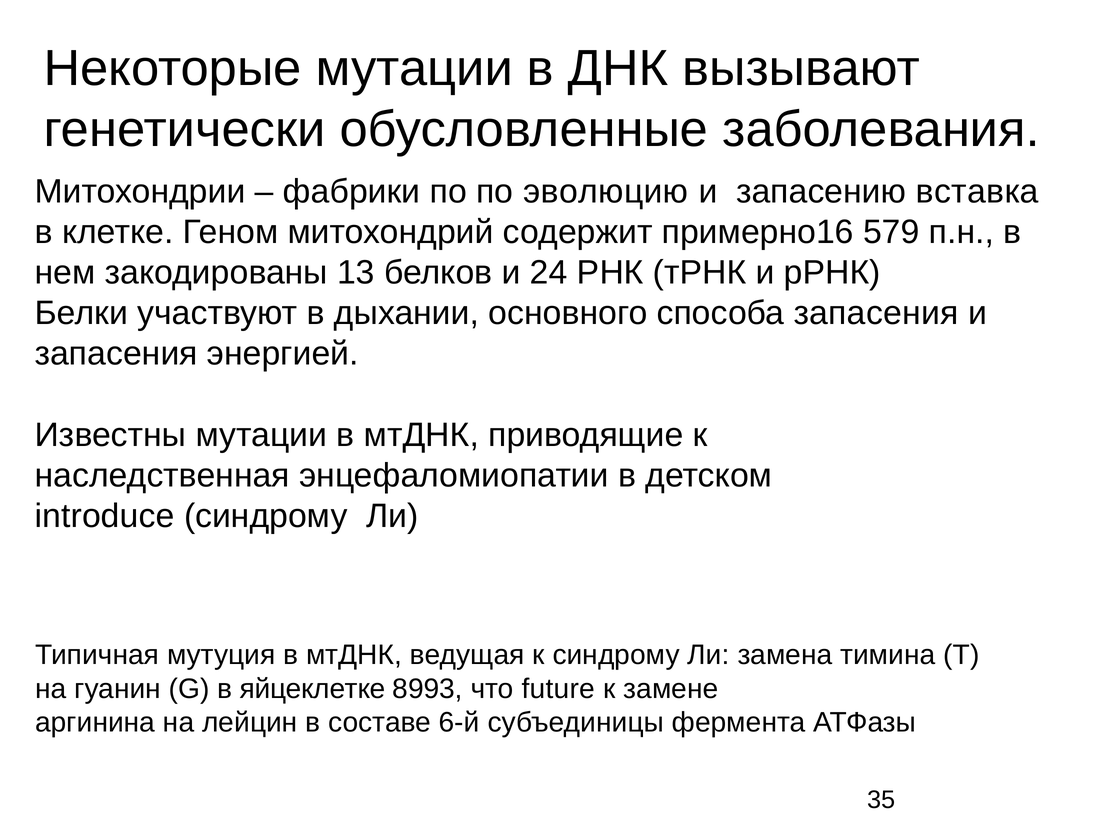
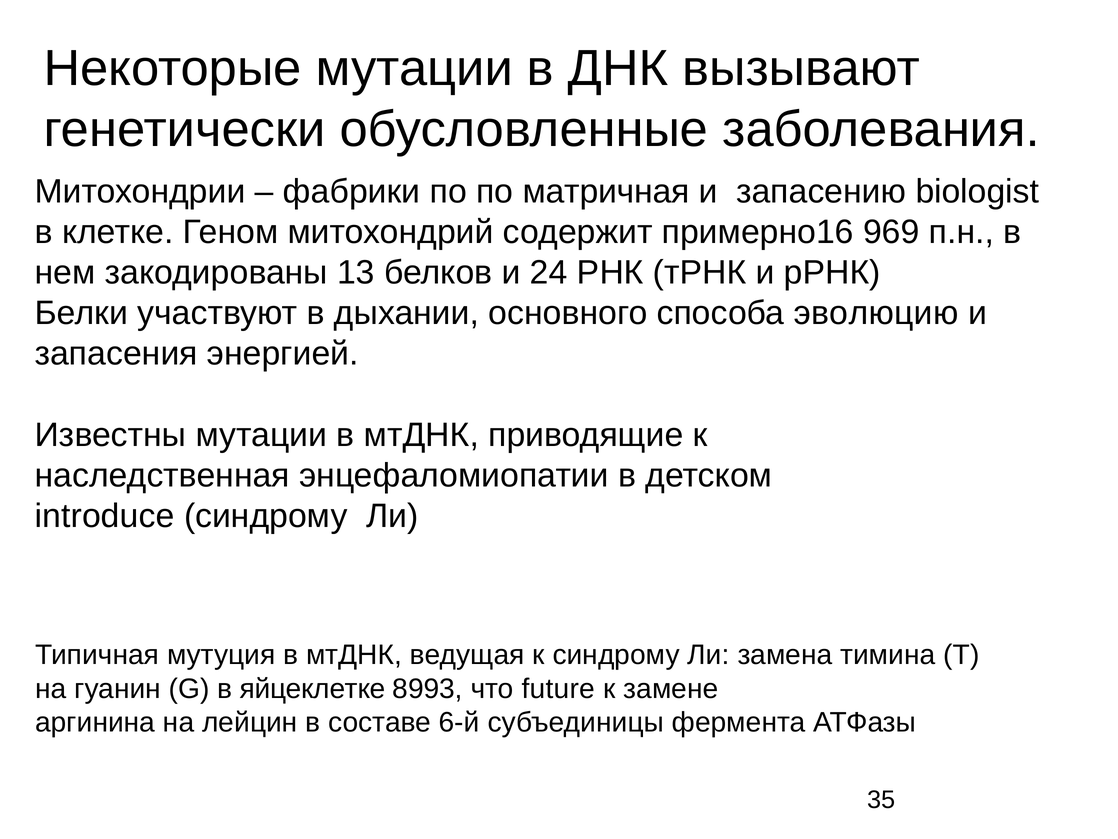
эволюцию: эволюцию -> матричная (606, 191)
вставка: вставка -> biologist (977, 191)
579: 579 -> 969 (891, 232)
способа запасения: запасения -> эволюцию (876, 313)
